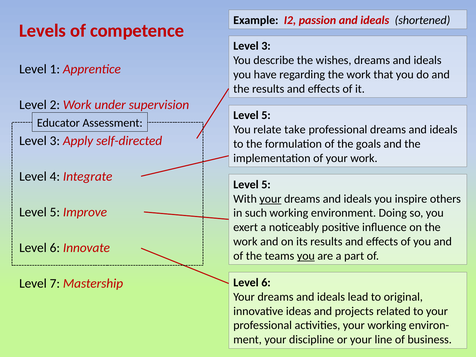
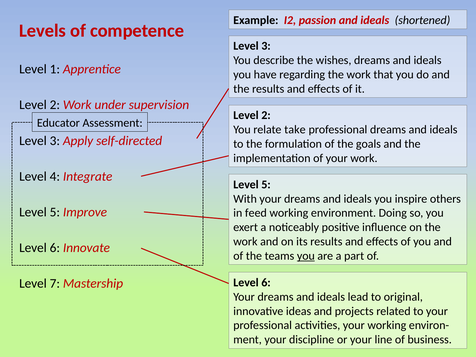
5: 5 -> 2 (266, 115)
your underline: present -> none (270, 199)
such: such -> feed (256, 213)
